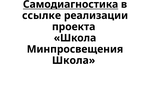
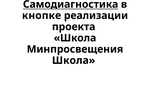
ссылке: ссылке -> кнопке (42, 15)
